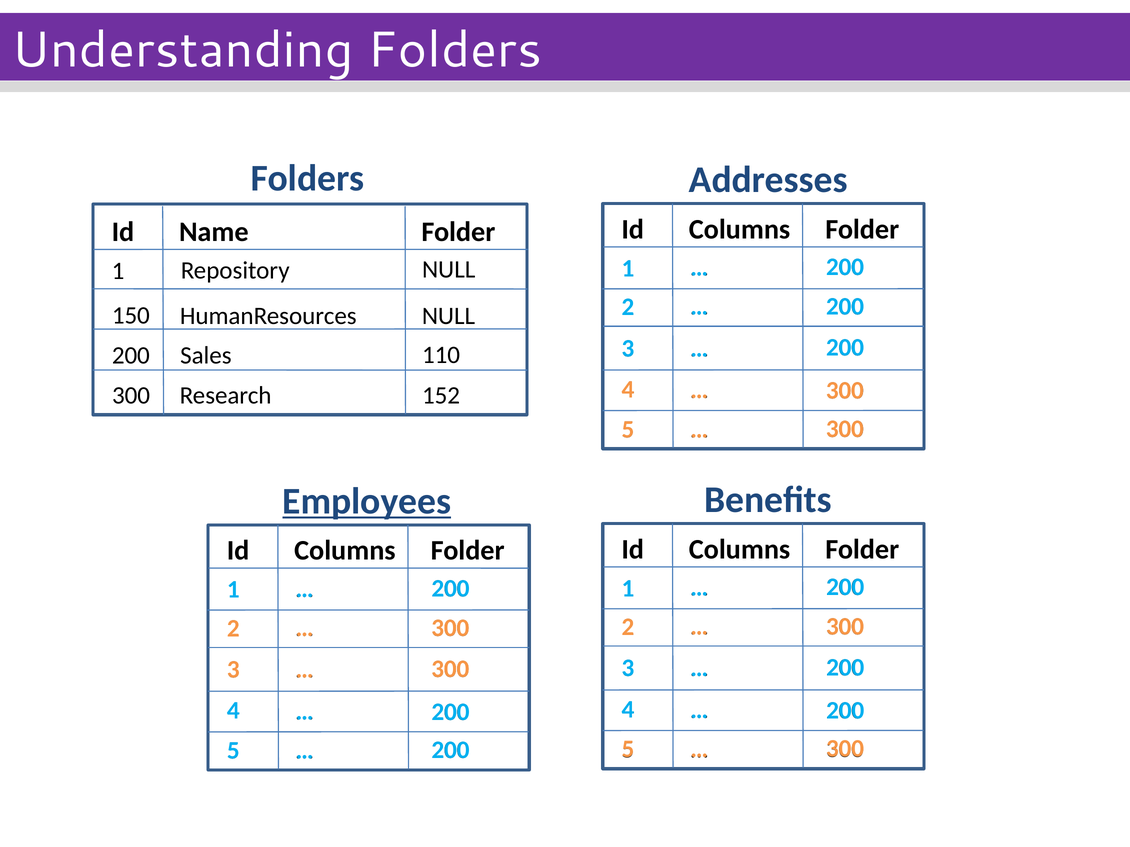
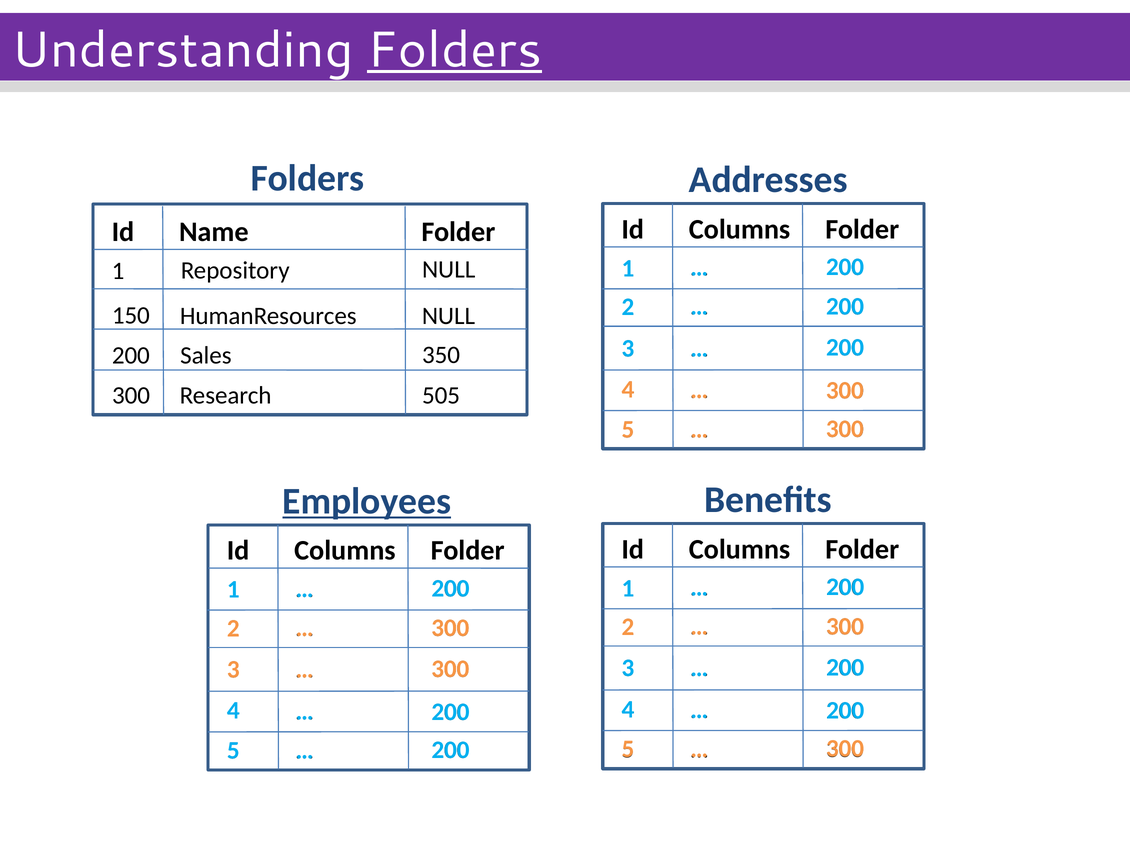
Folders underline: none -> present (455, 50)
110: 110 -> 350 (441, 355)
152: 152 -> 505 (441, 396)
